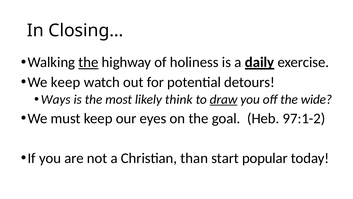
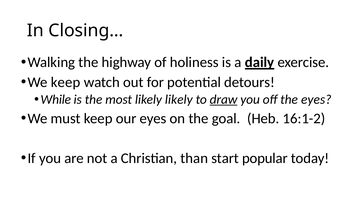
the underline: present -> none (88, 62)
Ways: Ways -> While (56, 99)
likely think: think -> likely (179, 99)
the wide: wide -> eyes (316, 99)
97:1-2: 97:1-2 -> 16:1-2 (304, 118)
